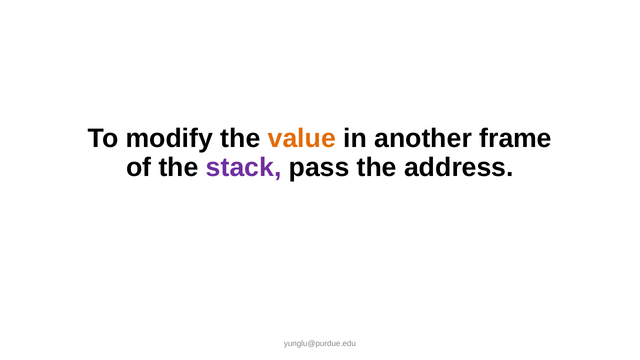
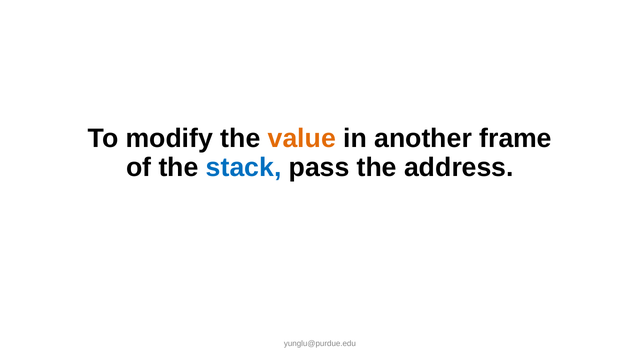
stack colour: purple -> blue (244, 167)
